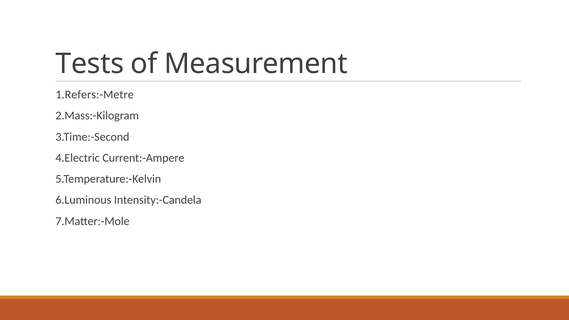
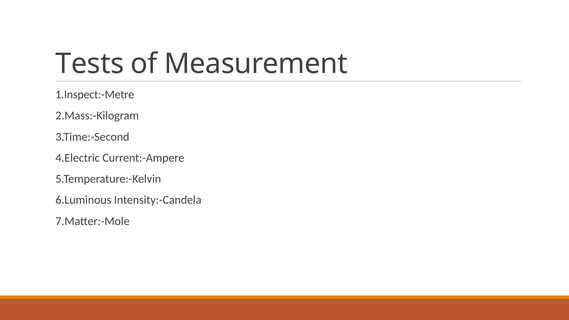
1.Refers:-Metre: 1.Refers:-Metre -> 1.Inspect:-Metre (95, 95)
